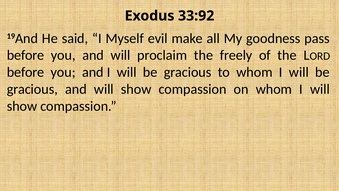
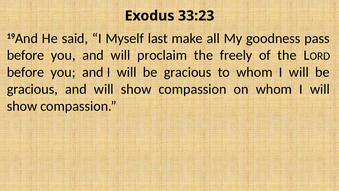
33:92: 33:92 -> 33:23 (196, 16)
evil: evil -> last (158, 38)
